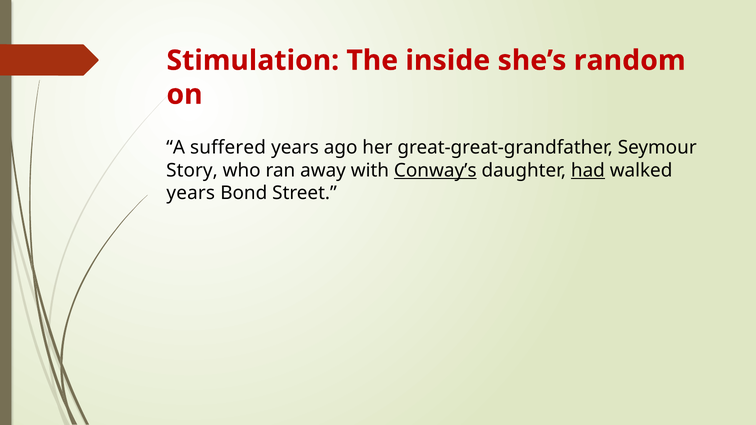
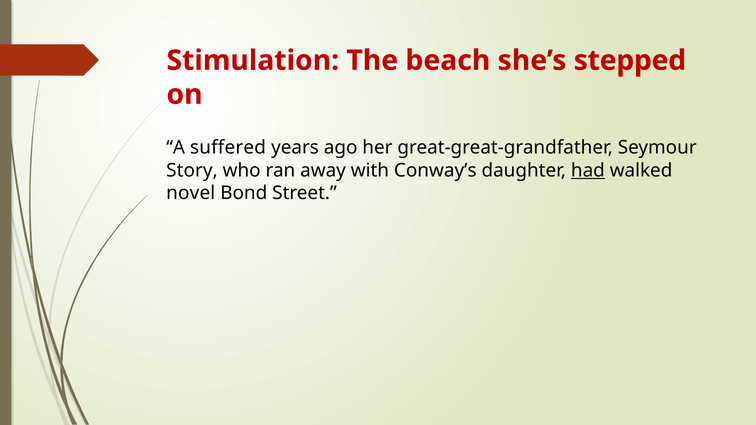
inside: inside -> beach (448, 61)
random: random -> stepped (630, 61)
Conway’s underline: present -> none (435, 170)
years: years -> novel (191, 193)
